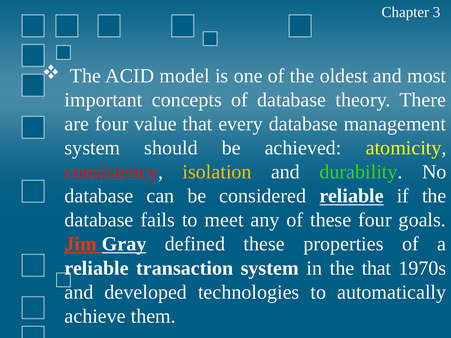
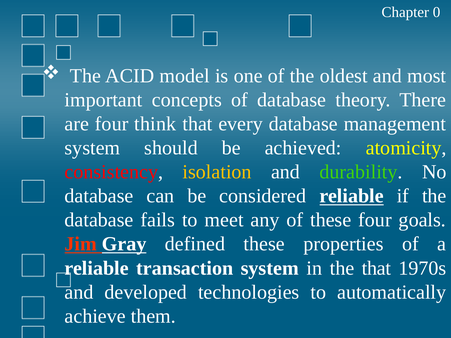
3: 3 -> 0 (437, 12)
value: value -> think (155, 124)
